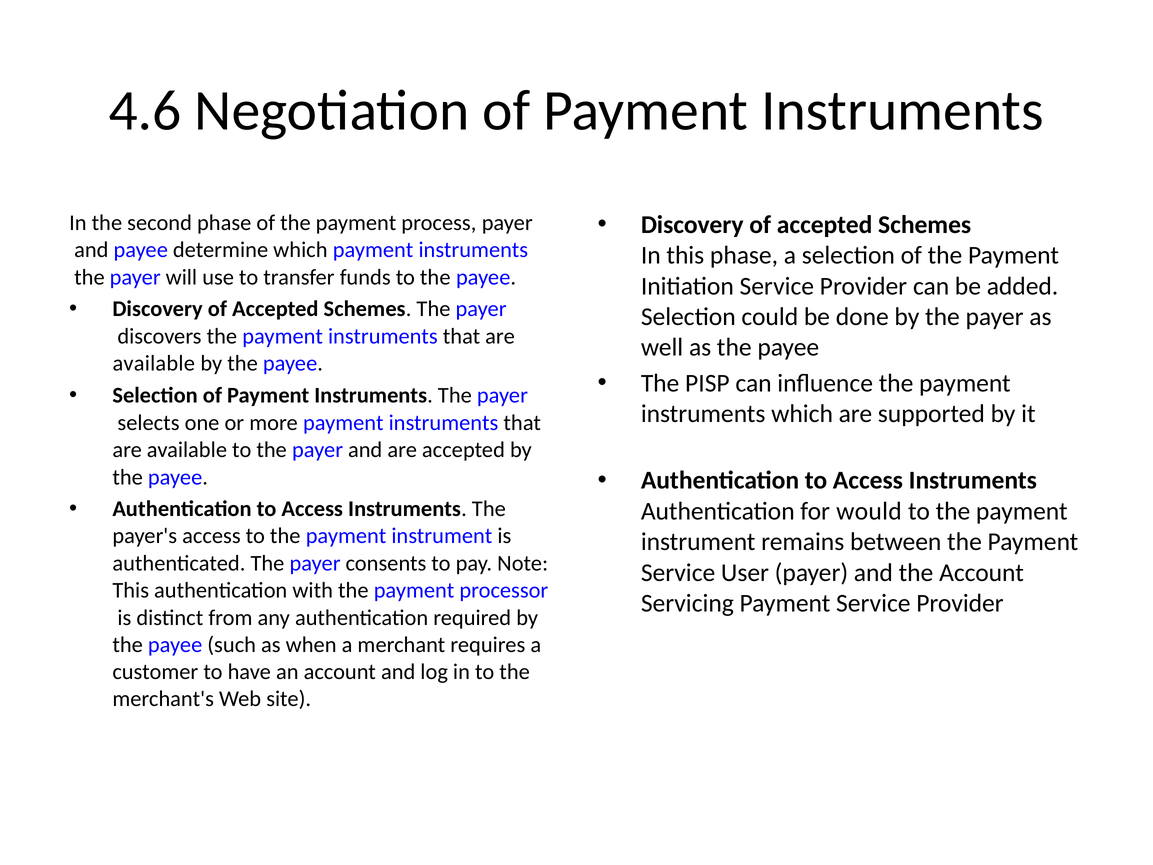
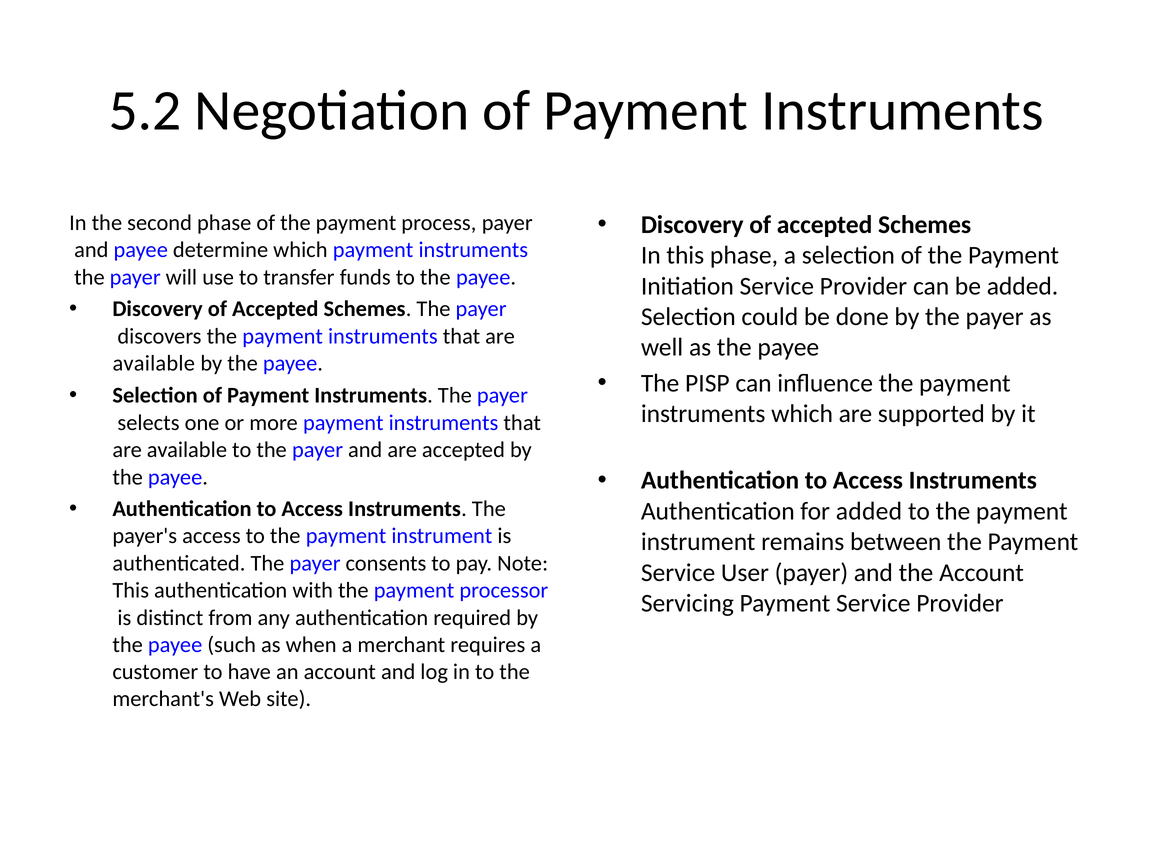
4.6: 4.6 -> 5.2 (145, 111)
for would: would -> added (869, 511)
